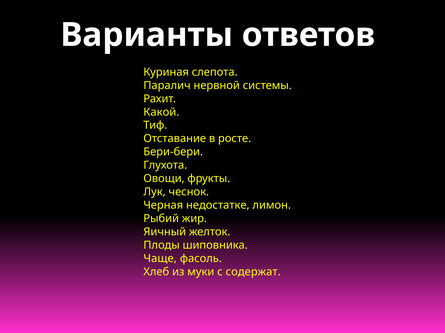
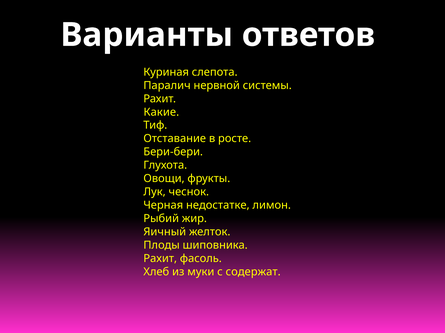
Какой: Какой -> Какие (161, 112)
Чаще: Чаще -> Рахит (160, 259)
